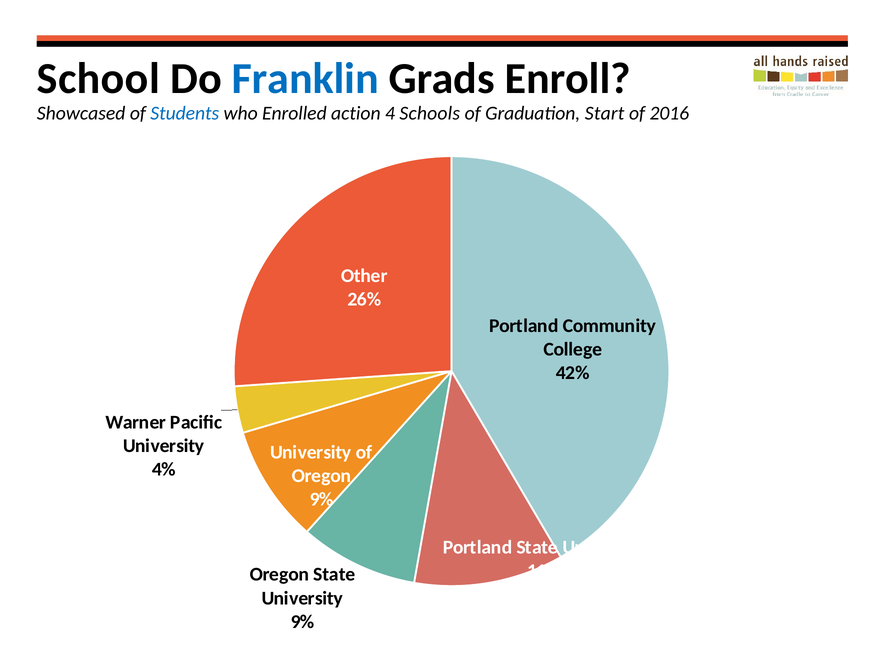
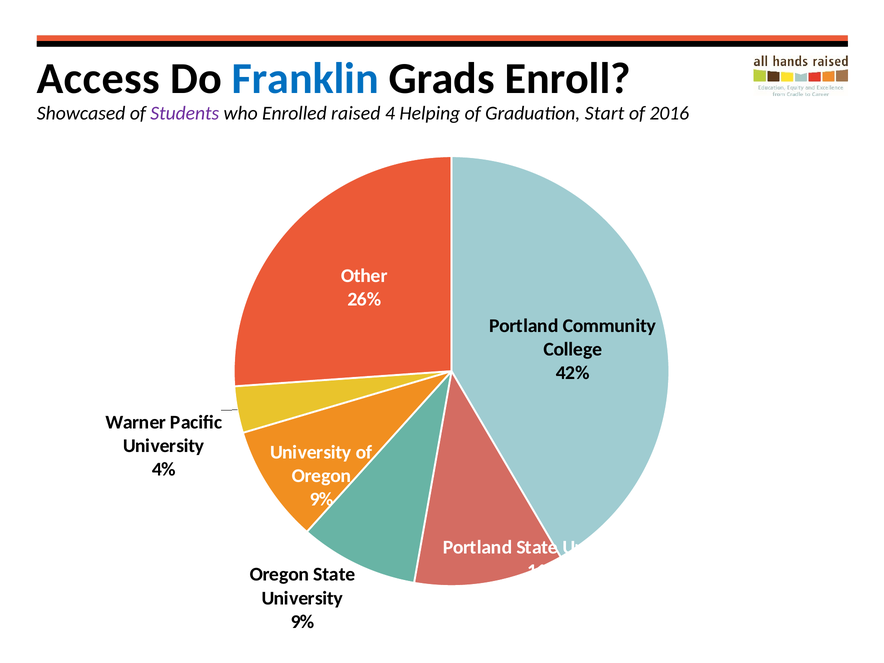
School: School -> Access (98, 79)
Students colour: blue -> purple (185, 113)
action: action -> raised (356, 113)
Schools: Schools -> Helping (430, 113)
